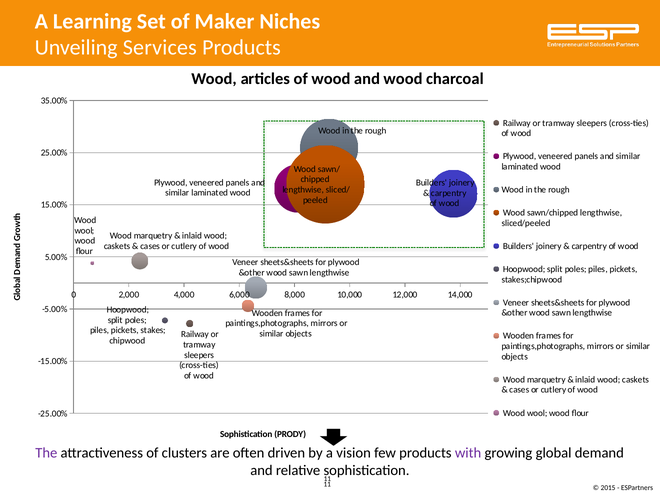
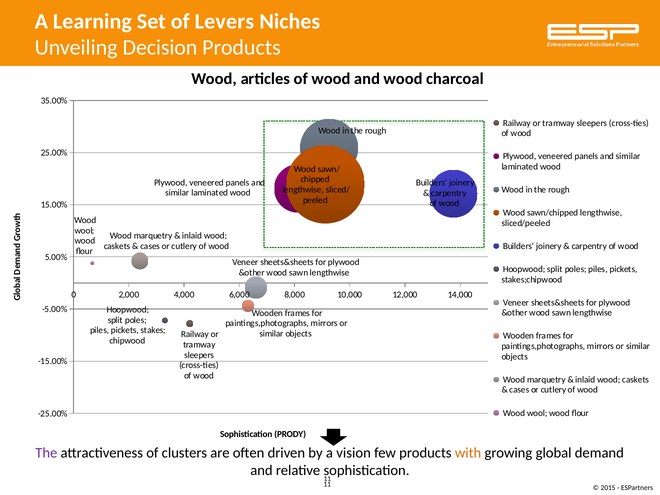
Maker: Maker -> Levers (224, 21)
Services: Services -> Decision (160, 48)
with colour: purple -> orange (468, 453)
